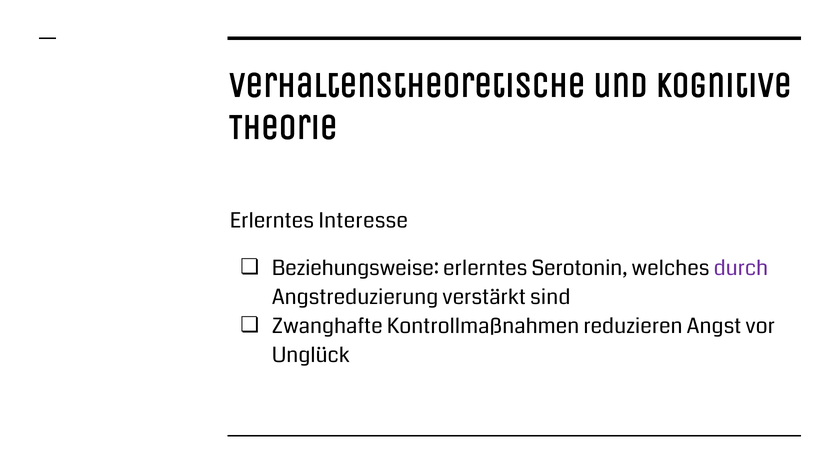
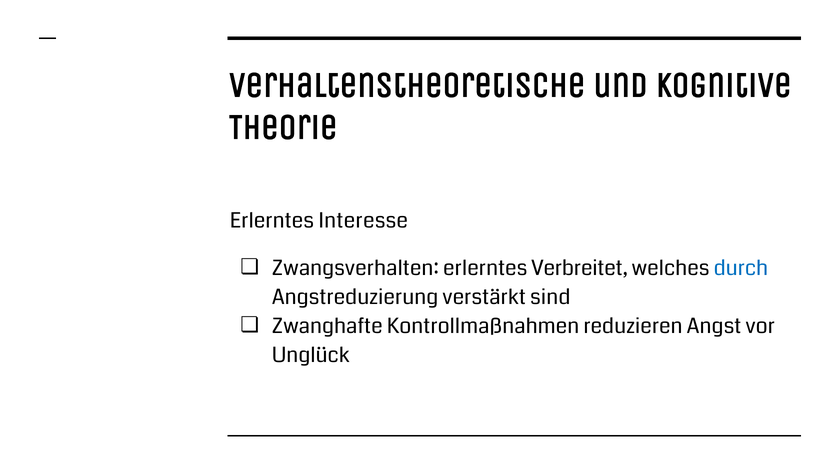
Beziehungsweise: Beziehungsweise -> Zwangsverhalten (355, 268)
Serotonin: Serotonin -> Verbreitet (579, 268)
durch colour: purple -> blue (741, 268)
